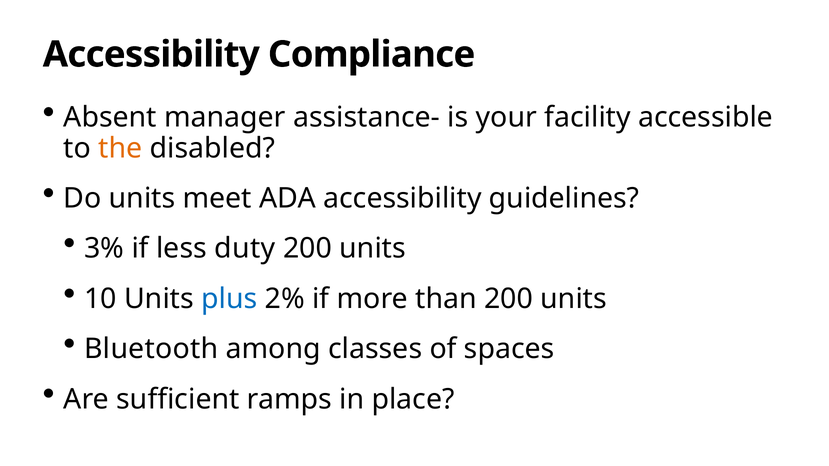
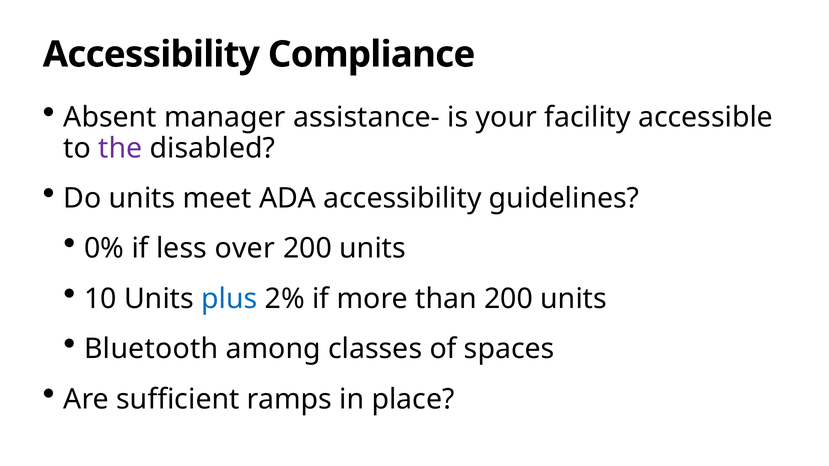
the colour: orange -> purple (120, 148)
3%: 3% -> 0% (104, 249)
duty: duty -> over (245, 249)
